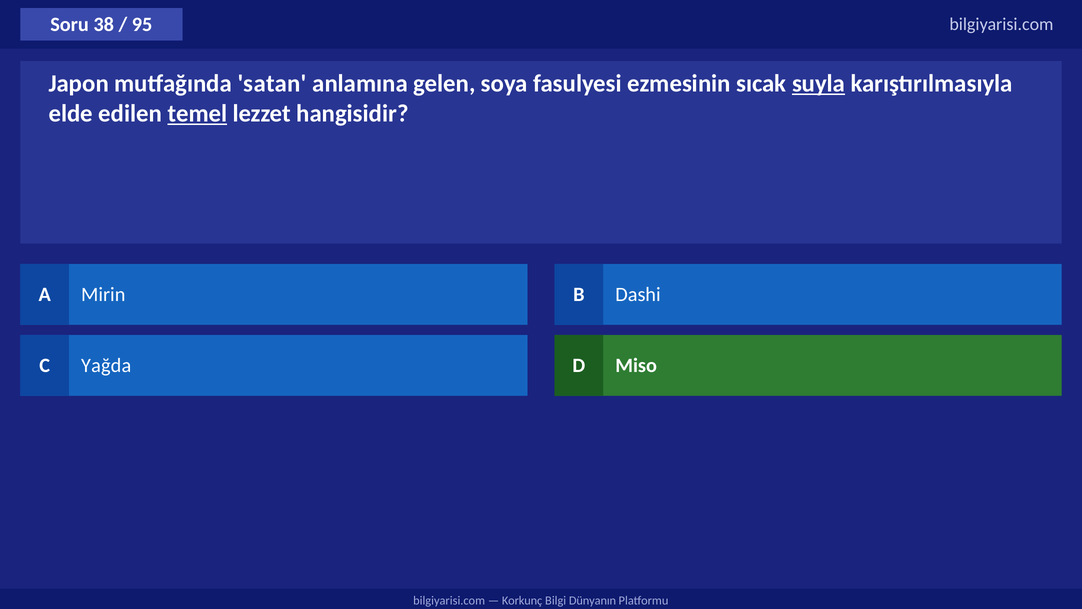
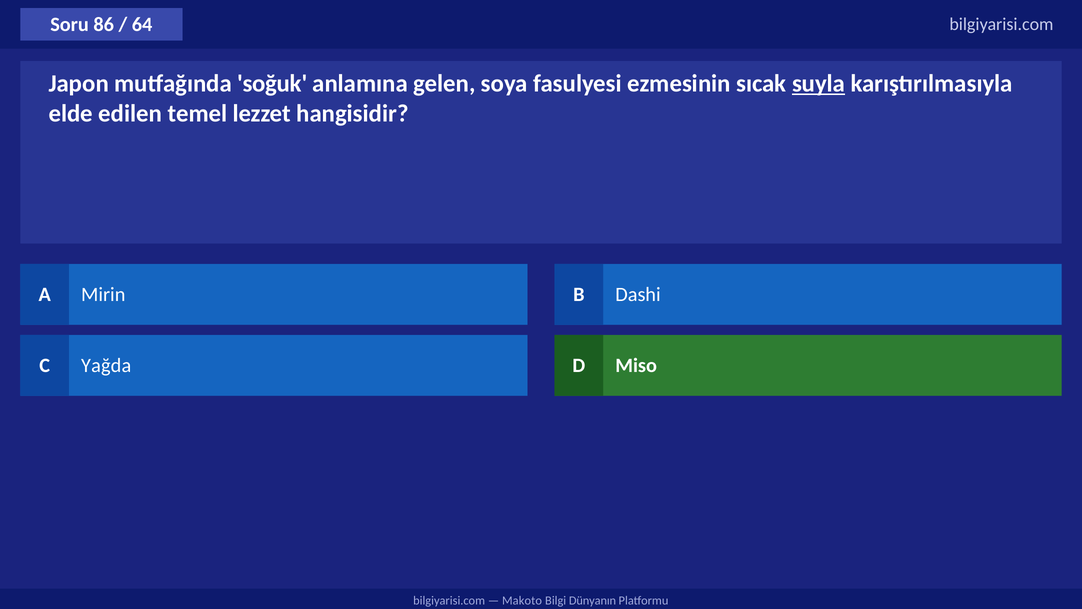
38: 38 -> 86 (104, 25)
95: 95 -> 64 (142, 25)
satan: satan -> soğuk (272, 83)
temel underline: present -> none (197, 113)
Korkunç: Korkunç -> Makoto (522, 600)
